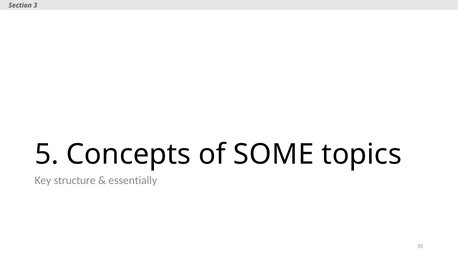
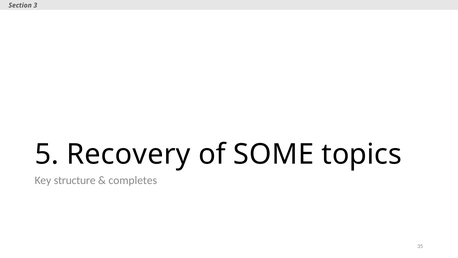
Concepts: Concepts -> Recovery (128, 154)
essentially: essentially -> completes (133, 180)
